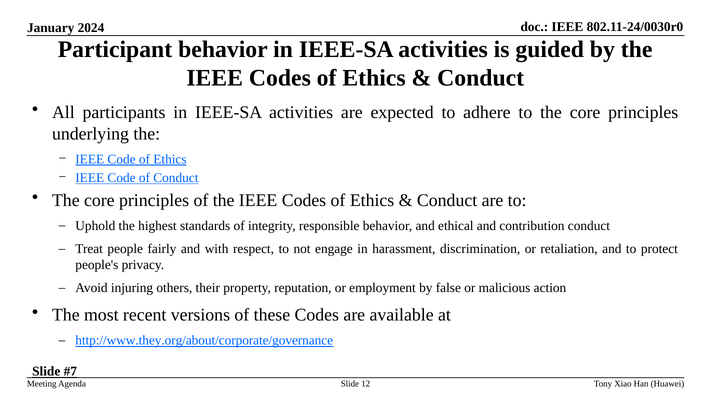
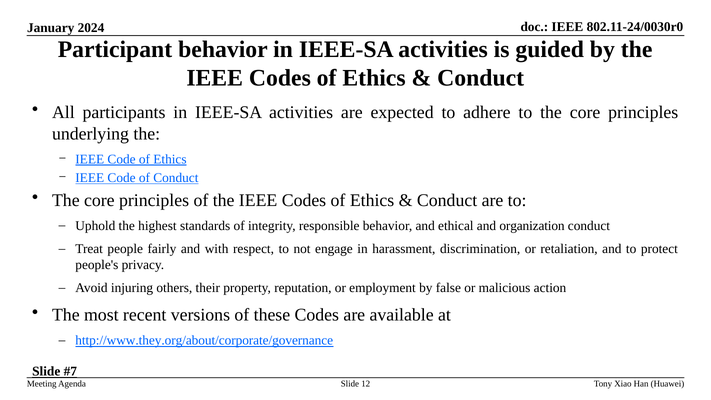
contribution: contribution -> organization (532, 226)
